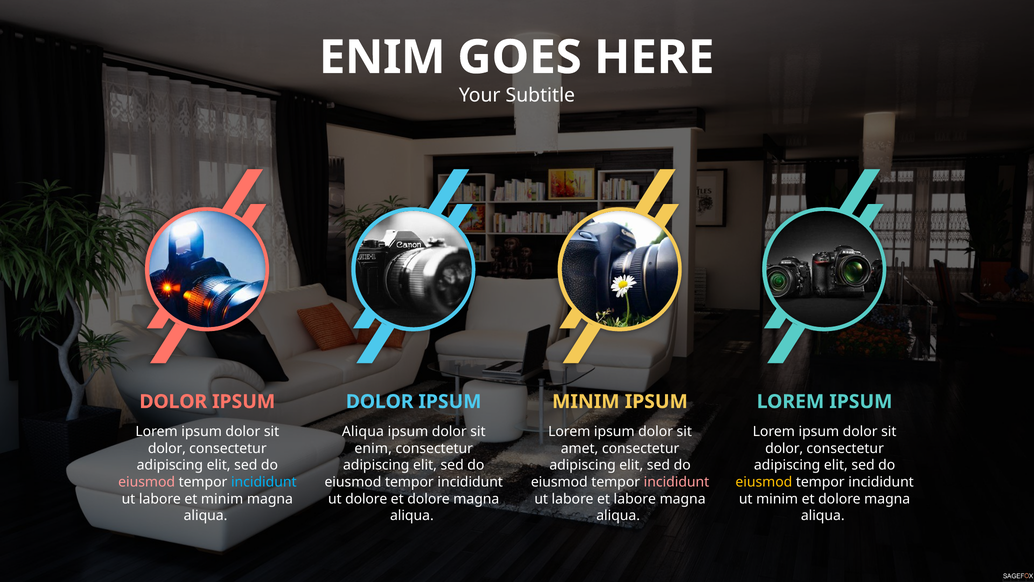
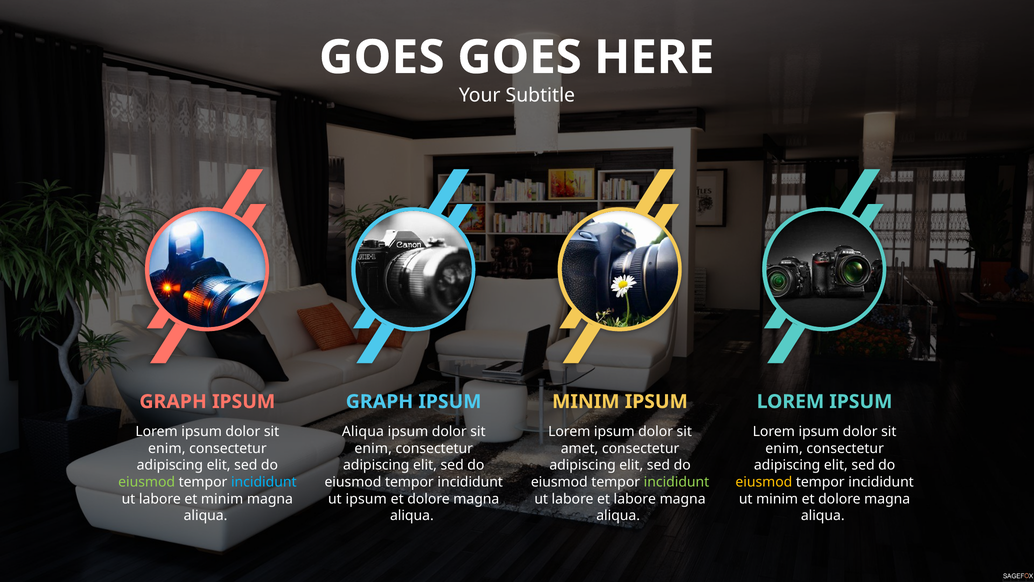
ENIM: ENIM -> GOES (382, 57)
DOLOR: DOLOR -> GRAPH (173, 401)
DOLOR: DOLOR -> GRAPH (380, 401)
dolor: dolor -> enim (167, 448)
dolor: dolor -> enim (784, 448)
eiusmod colour: pink -> light green (147, 482)
incididunt colour: pink -> light green (677, 482)
ut dolore: dolore -> ipsum (366, 499)
